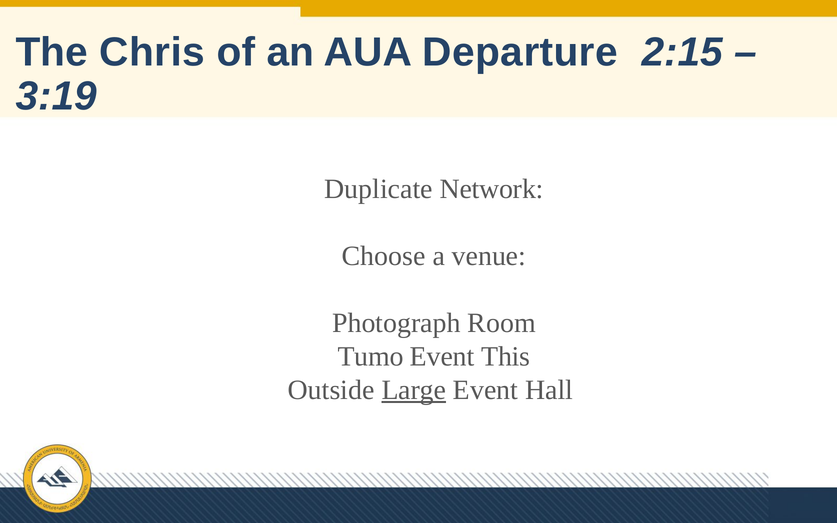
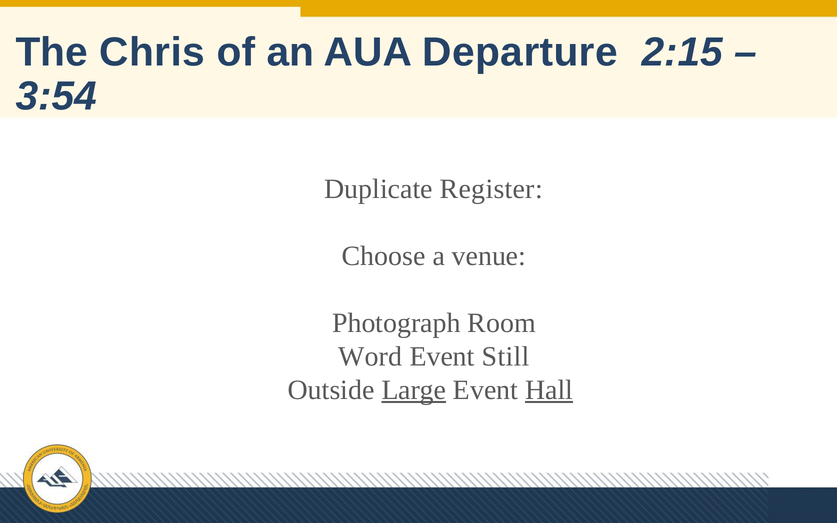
3:19: 3:19 -> 3:54 (56, 96)
Network: Network -> Register (491, 189)
Tumo: Tumo -> Word (370, 357)
This: This -> Still (506, 357)
Hall underline: none -> present (549, 390)
